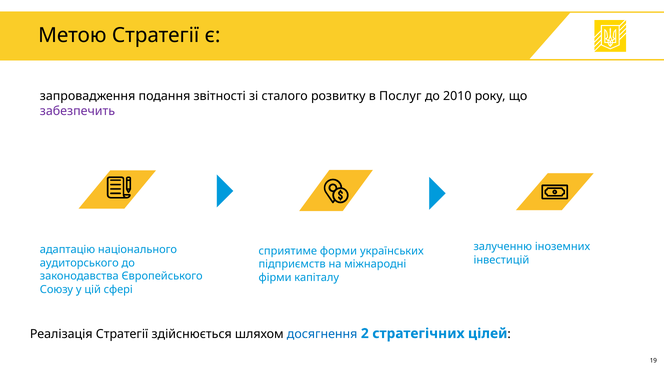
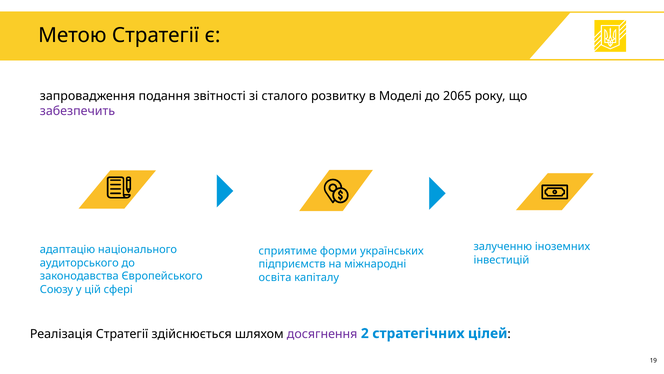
Послуг: Послуг -> Моделі (400, 96)
2010: 2010 -> 2065 (457, 96)
фірми: фірми -> освіта (275, 277)
досягнення colour: blue -> purple (322, 334)
